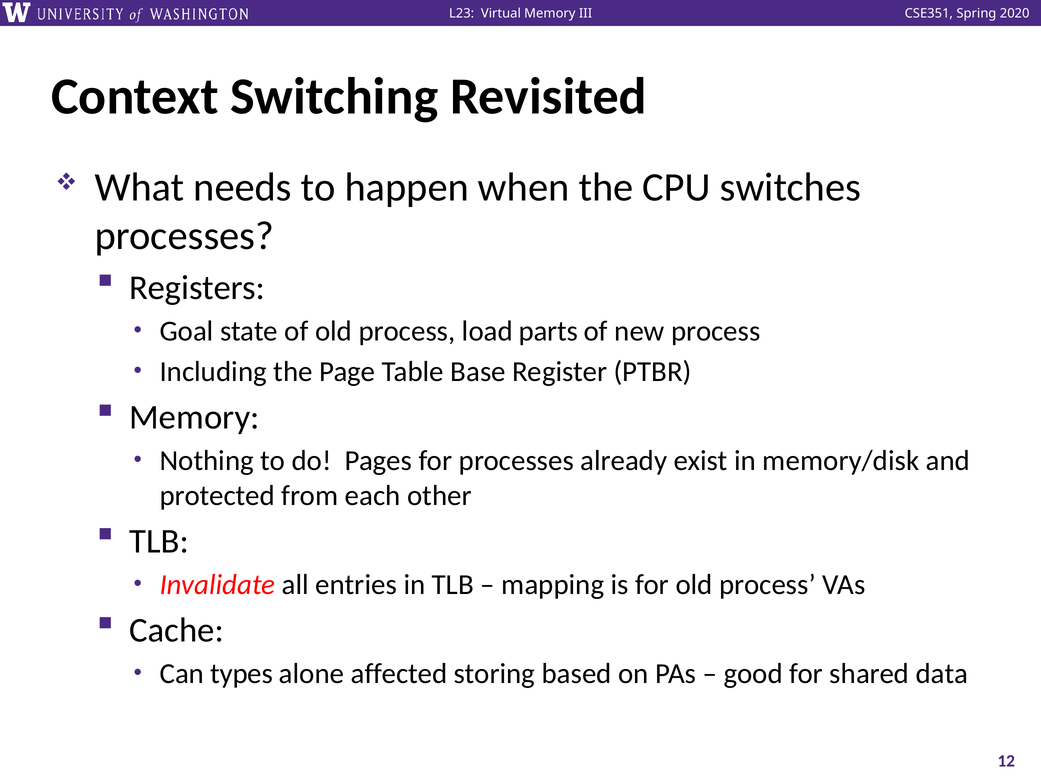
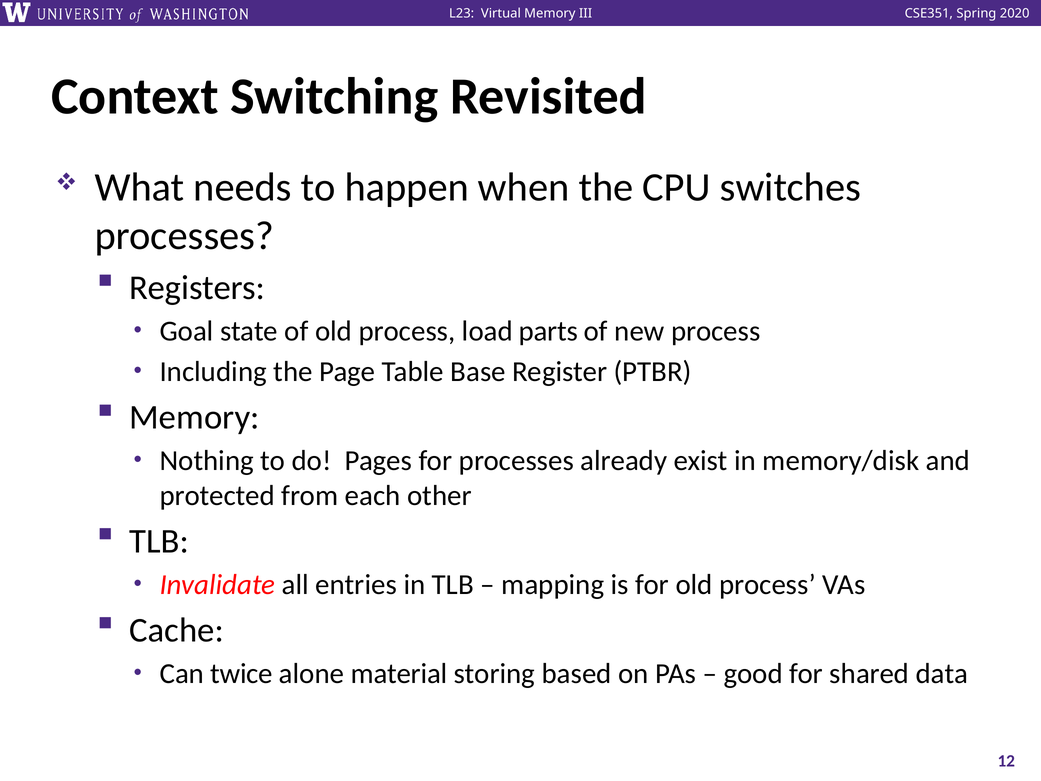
types: types -> twice (242, 674)
affected: affected -> material (399, 674)
